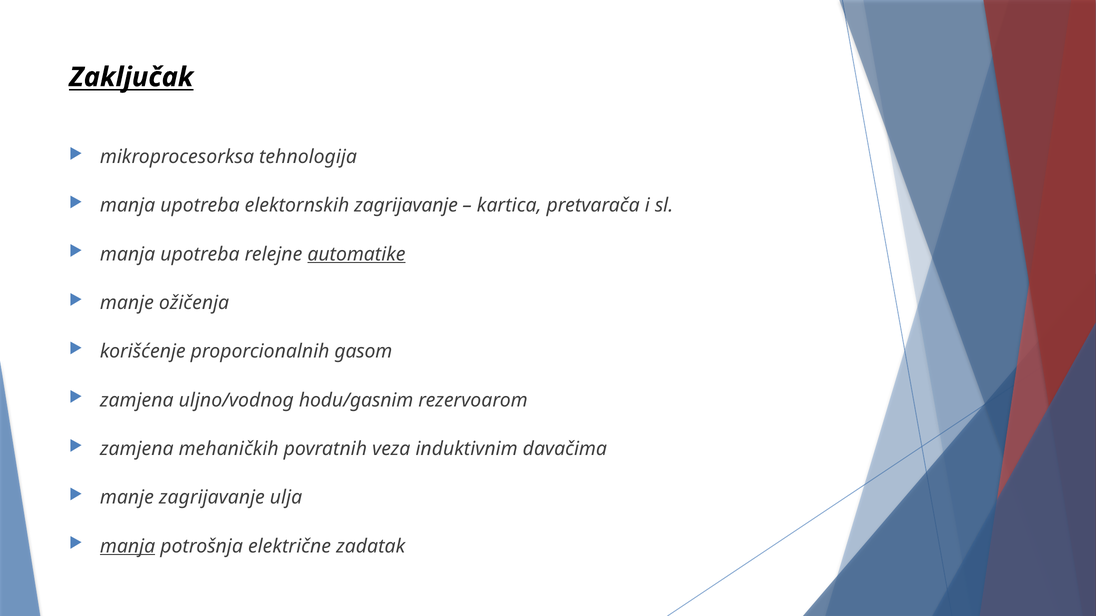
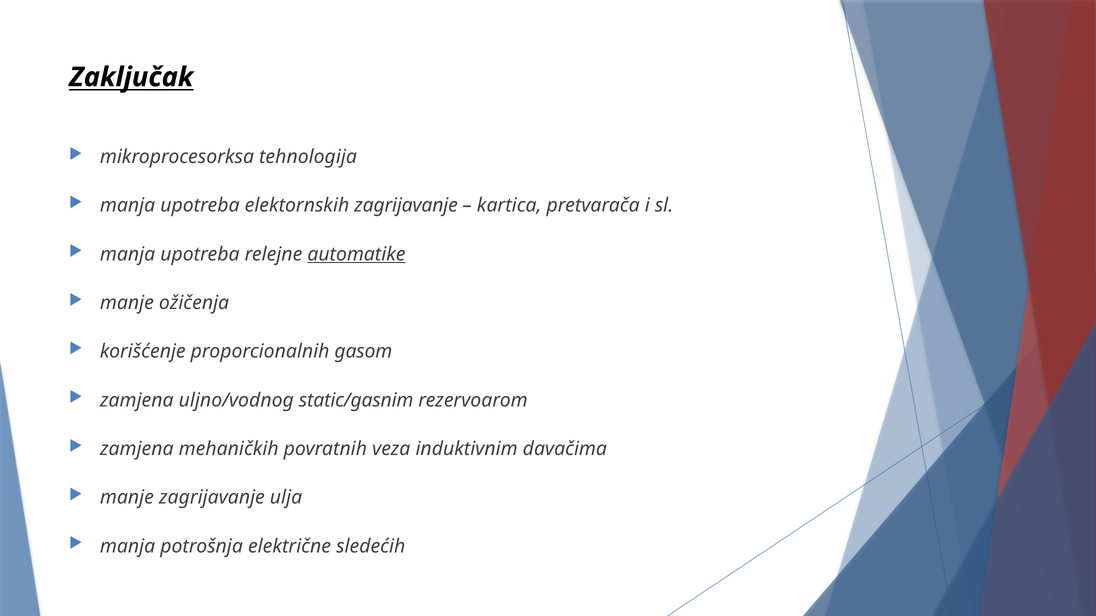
hodu/gasnim: hodu/gasnim -> static/gasnim (356, 400)
manja underline: present -> none (128, 547)
zadatak: zadatak -> sledećih (371, 547)
